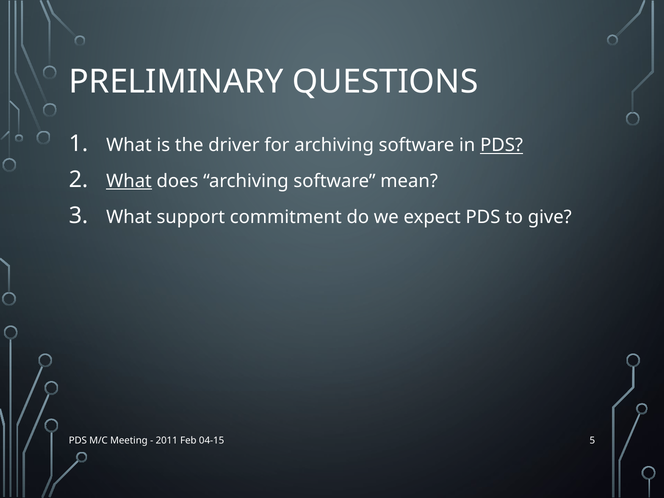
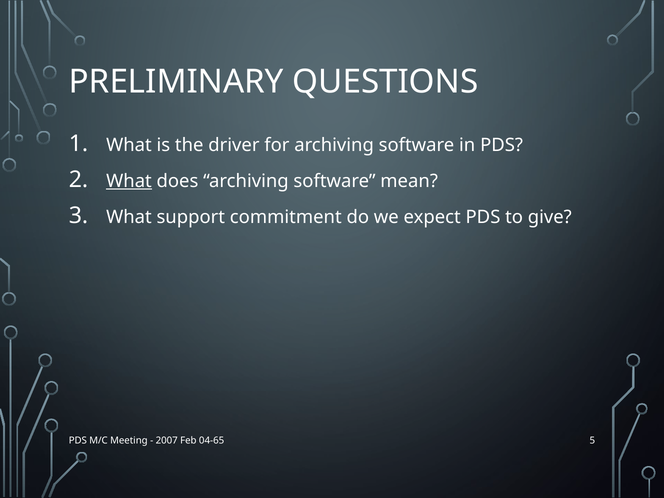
PDS underline: present -> none (502, 145)
2011: 2011 -> 2007 (167, 440)
04-15: 04-15 -> 04-65 (212, 440)
